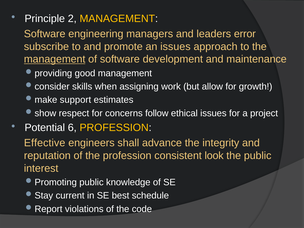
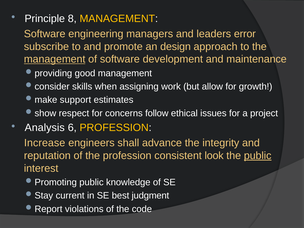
2: 2 -> 8 (72, 19)
an issues: issues -> design (176, 47)
Potential: Potential -> Analysis (45, 128)
Effective: Effective -> Increase (45, 143)
public underline: none -> present (258, 156)
schedule: schedule -> judgment (150, 196)
